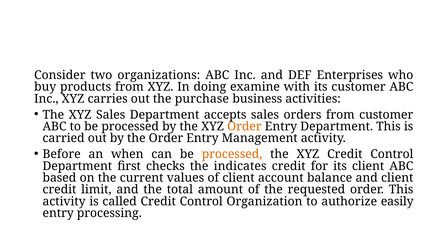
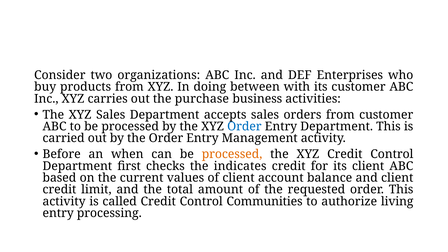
examine: examine -> between (255, 87)
Order colour: orange -> blue (244, 126)
Organization: Organization -> Communities (265, 201)
easily: easily -> living (397, 201)
